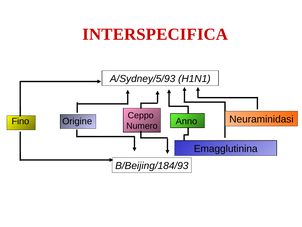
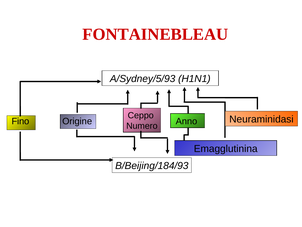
INTERSPECIFICA: INTERSPECIFICA -> FONTAINEBLEAU (155, 34)
